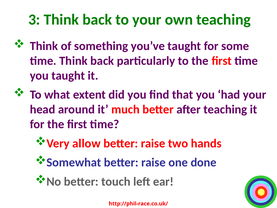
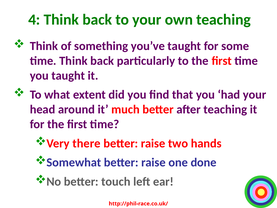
3: 3 -> 4 (34, 20)
allow: allow -> there (86, 143)
